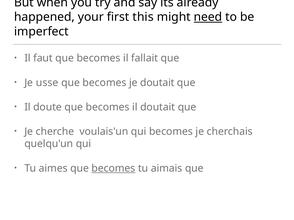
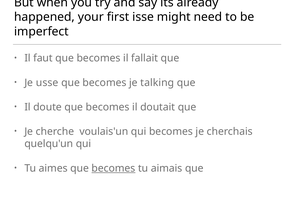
this: this -> isse (143, 17)
need underline: present -> none (208, 17)
je doutait: doutait -> talking (157, 83)
